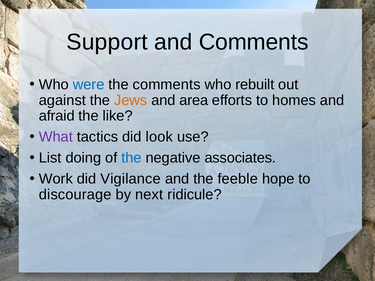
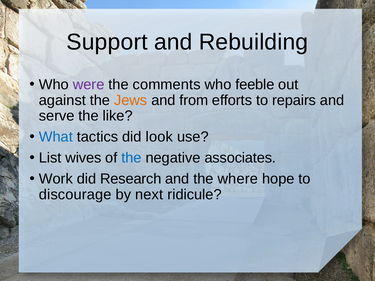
and Comments: Comments -> Rebuilding (253, 42)
were colour: blue -> purple (89, 85)
rebuilt: rebuilt -> feeble (255, 85)
area: area -> from (194, 100)
homes: homes -> repairs (294, 100)
afraid: afraid -> serve (57, 116)
What colour: purple -> blue (56, 137)
doing: doing -> wives (83, 158)
Vigilance: Vigilance -> Research (131, 179)
feeble: feeble -> where (238, 179)
